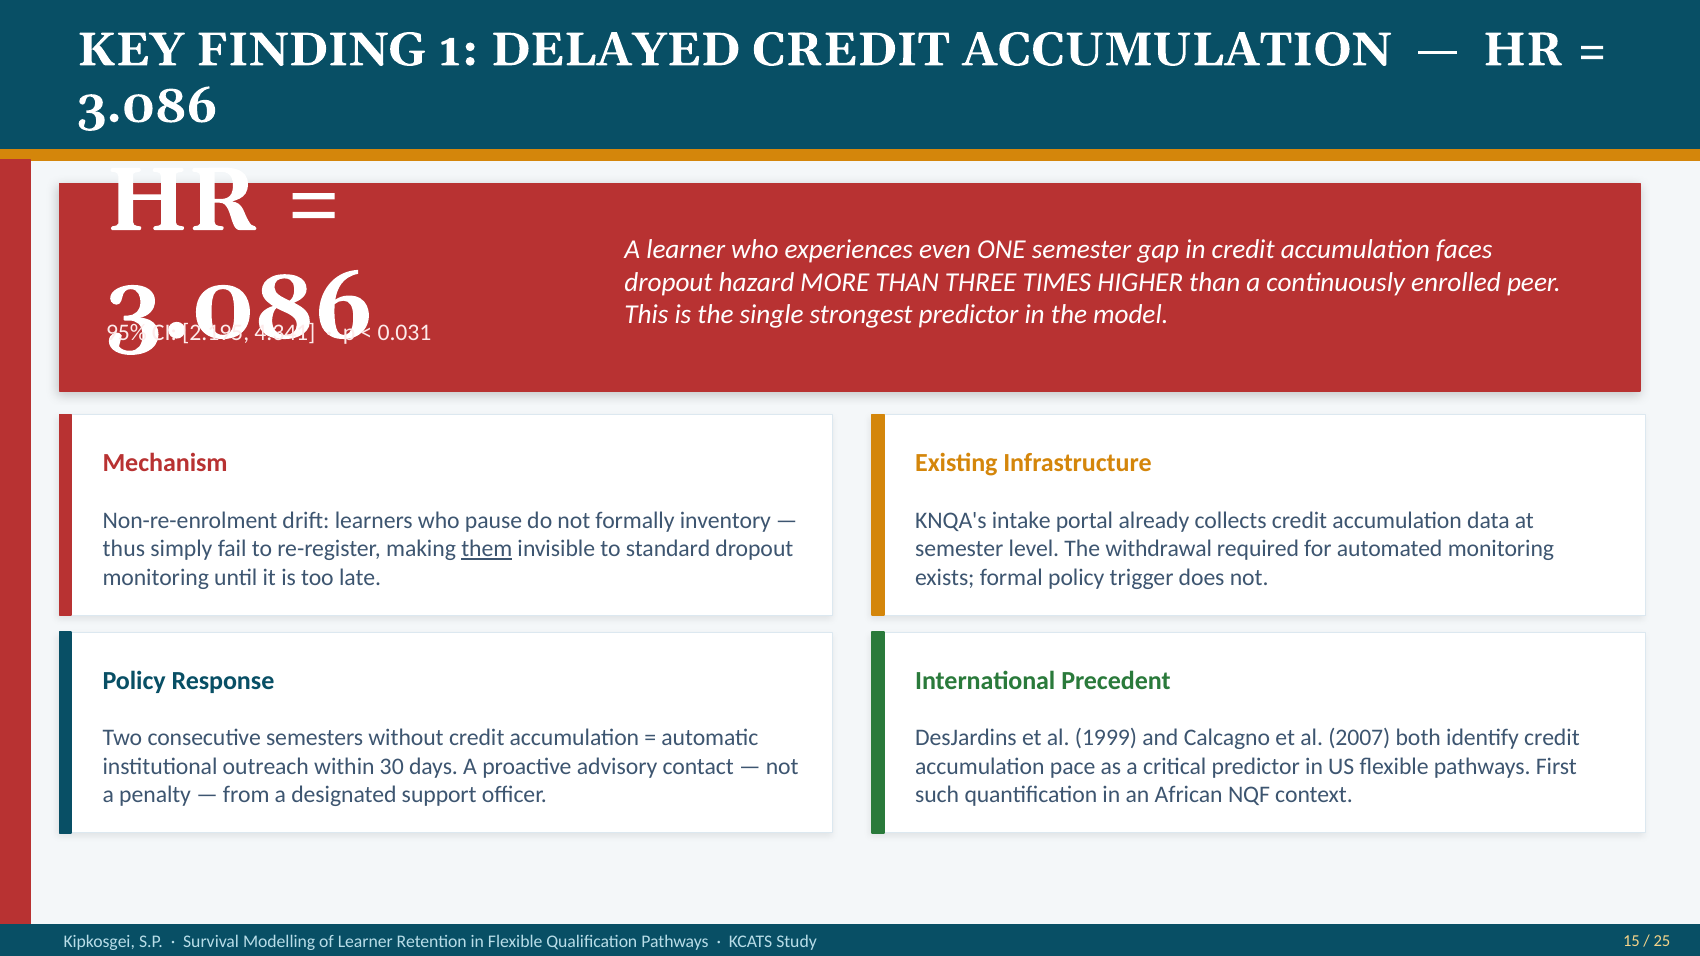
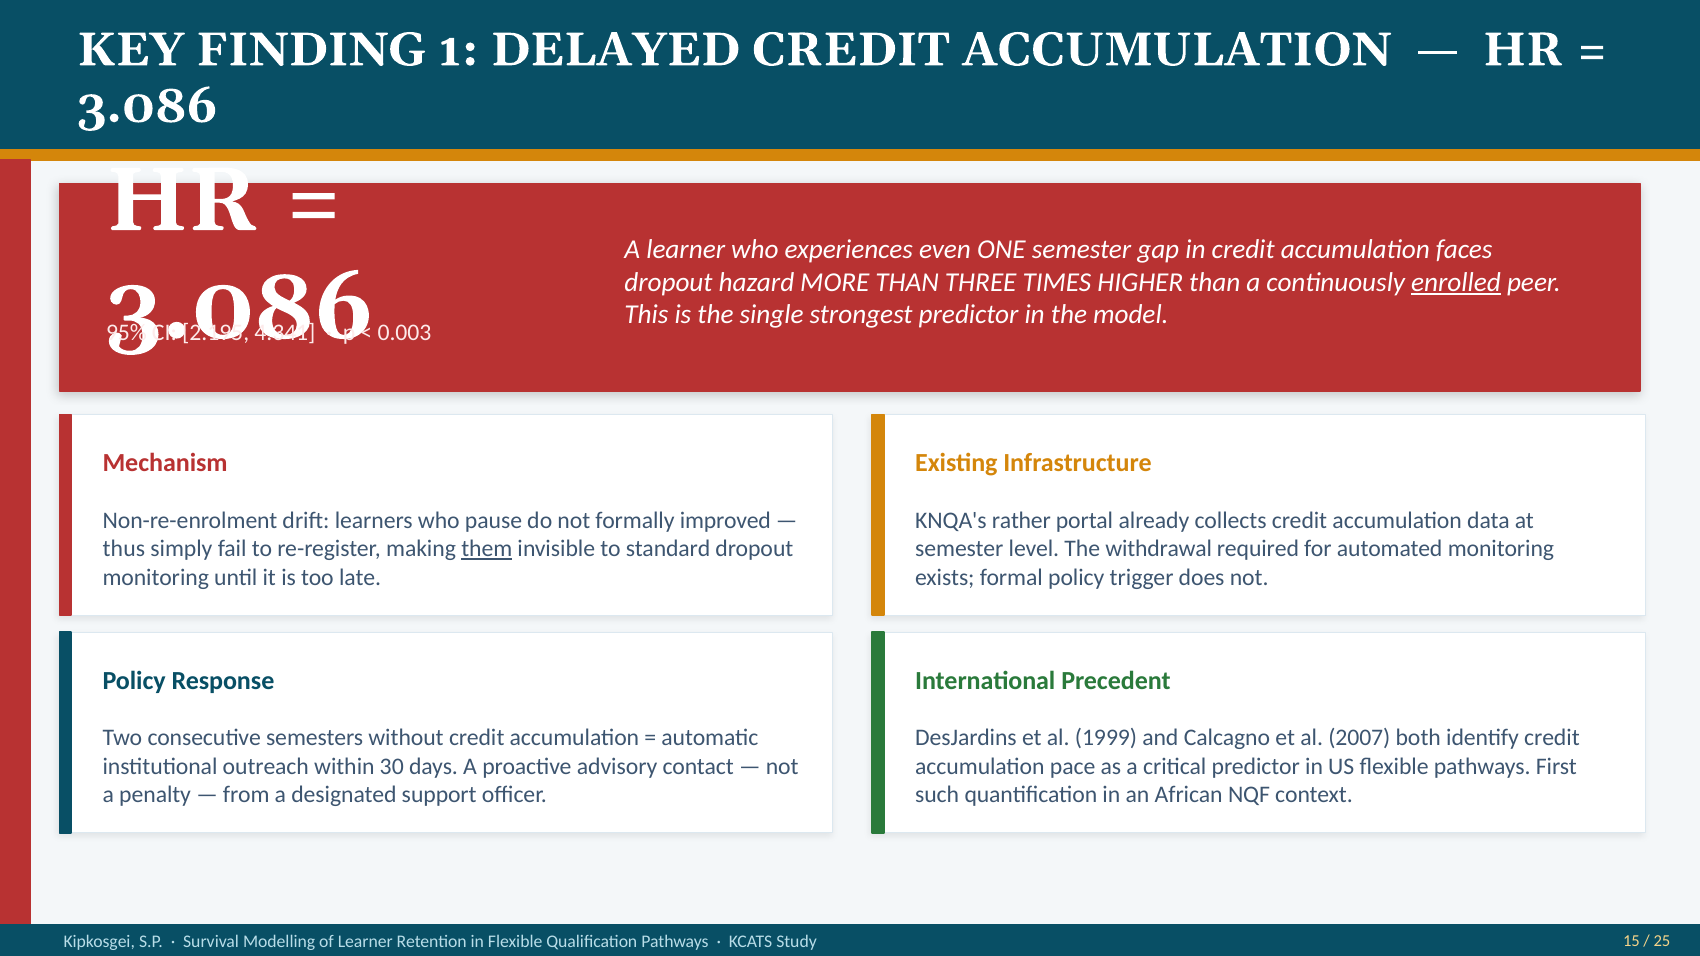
enrolled underline: none -> present (1456, 282)
0.031: 0.031 -> 0.003 (404, 333)
inventory: inventory -> improved (725, 521)
intake: intake -> rather (1021, 521)
